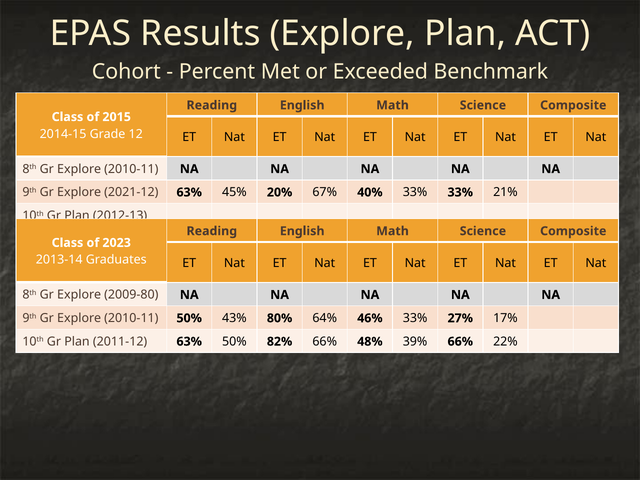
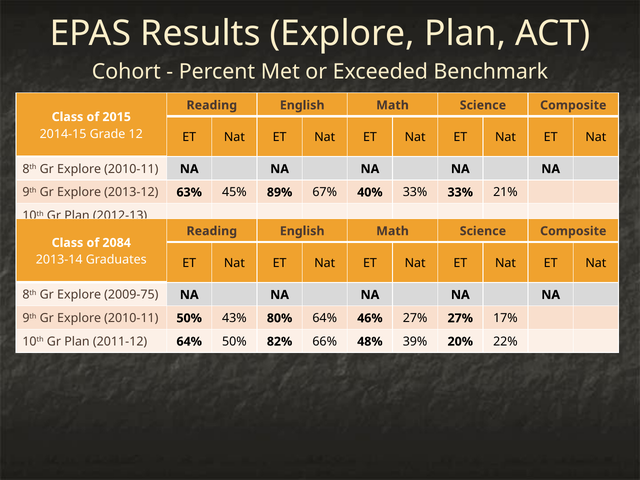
2021-12: 2021-12 -> 2013-12 (131, 192)
20%: 20% -> 89% (280, 192)
2023: 2023 -> 2084 (117, 243)
2009-80: 2009-80 -> 2009-75 (131, 295)
46% 33%: 33% -> 27% (415, 318)
2011-12 63%: 63% -> 64% (189, 342)
39% 66%: 66% -> 20% (460, 342)
